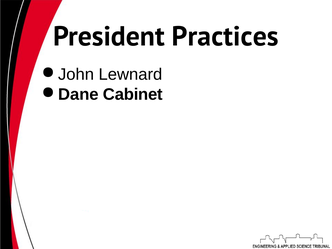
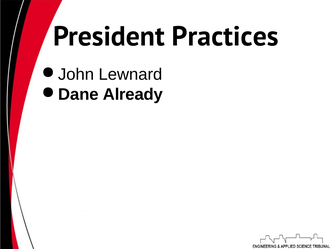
Cabinet: Cabinet -> Already (133, 94)
